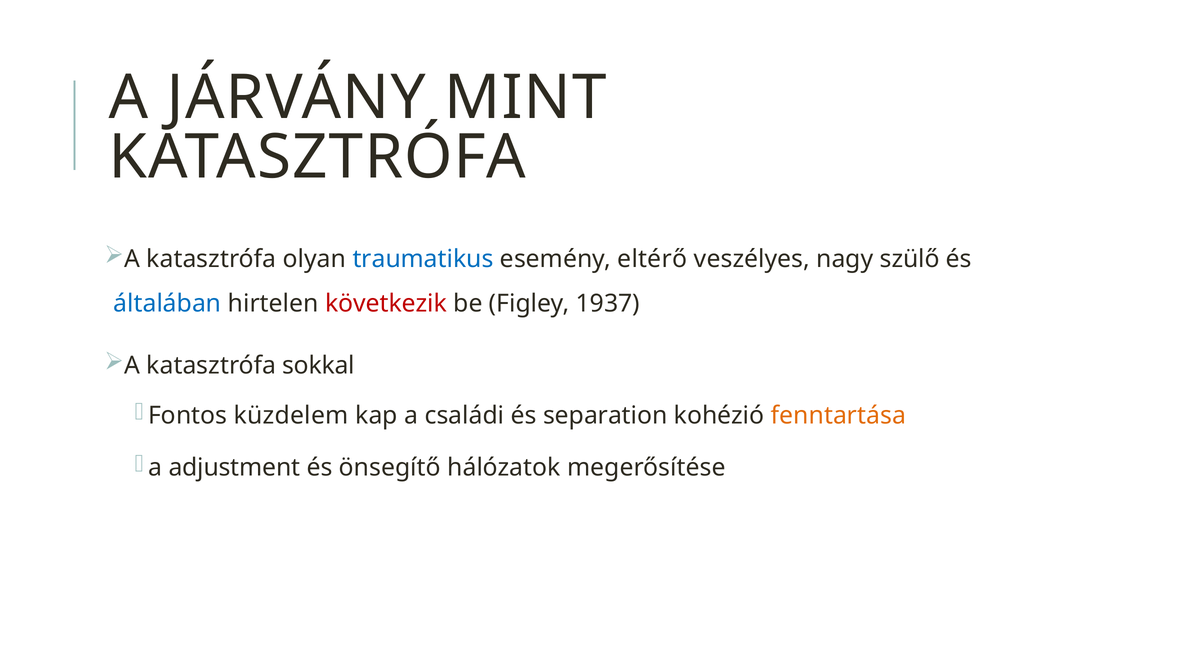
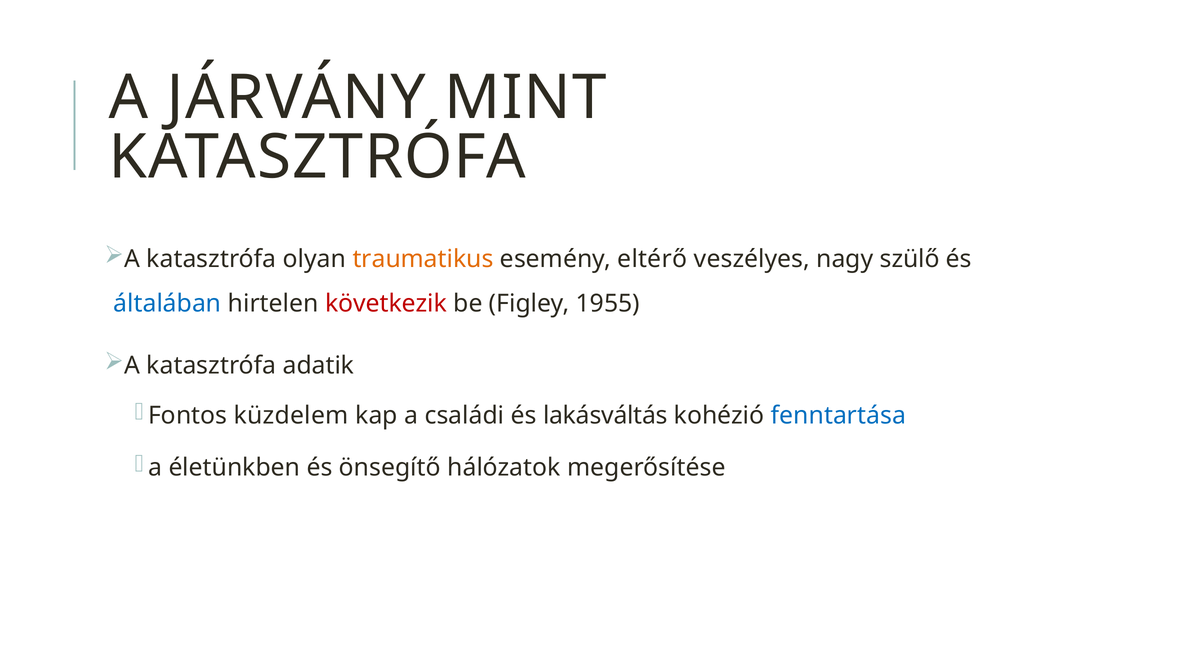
traumatikus colour: blue -> orange (423, 259)
1937: 1937 -> 1955 (608, 304)
sokkal: sokkal -> adatik (318, 366)
separation: separation -> lakásváltás (605, 416)
fenntartása colour: orange -> blue (838, 416)
adjustment: adjustment -> életünkben (234, 468)
